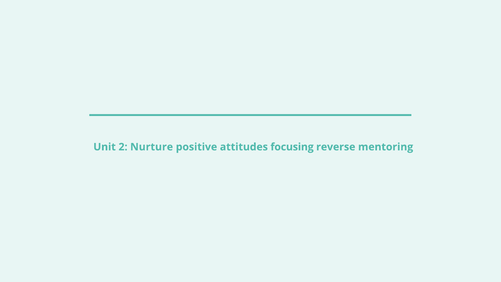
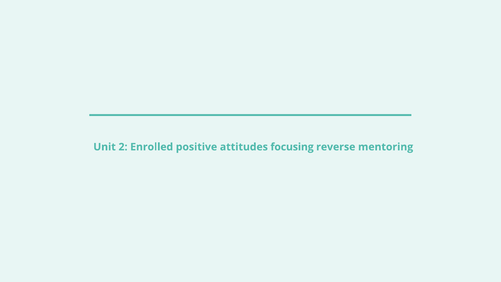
Nurture: Nurture -> Enrolled (152, 147)
